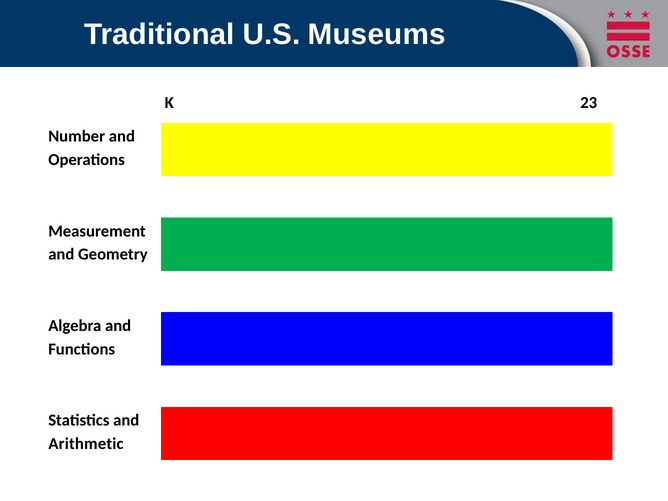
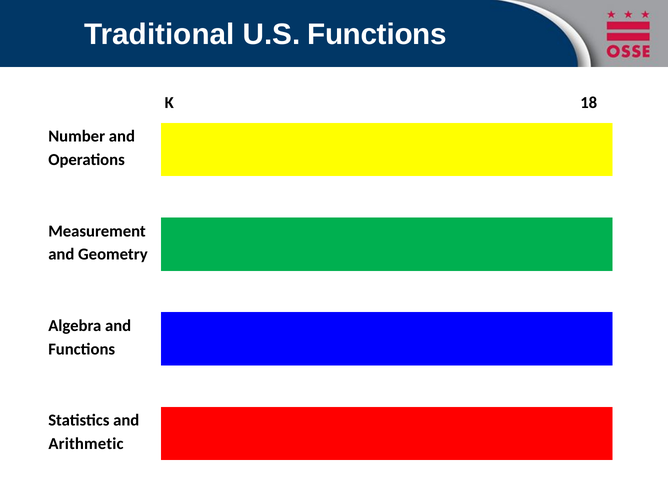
U.S Museums: Museums -> Functions (377, 35)
23: 23 -> 18 (589, 103)
